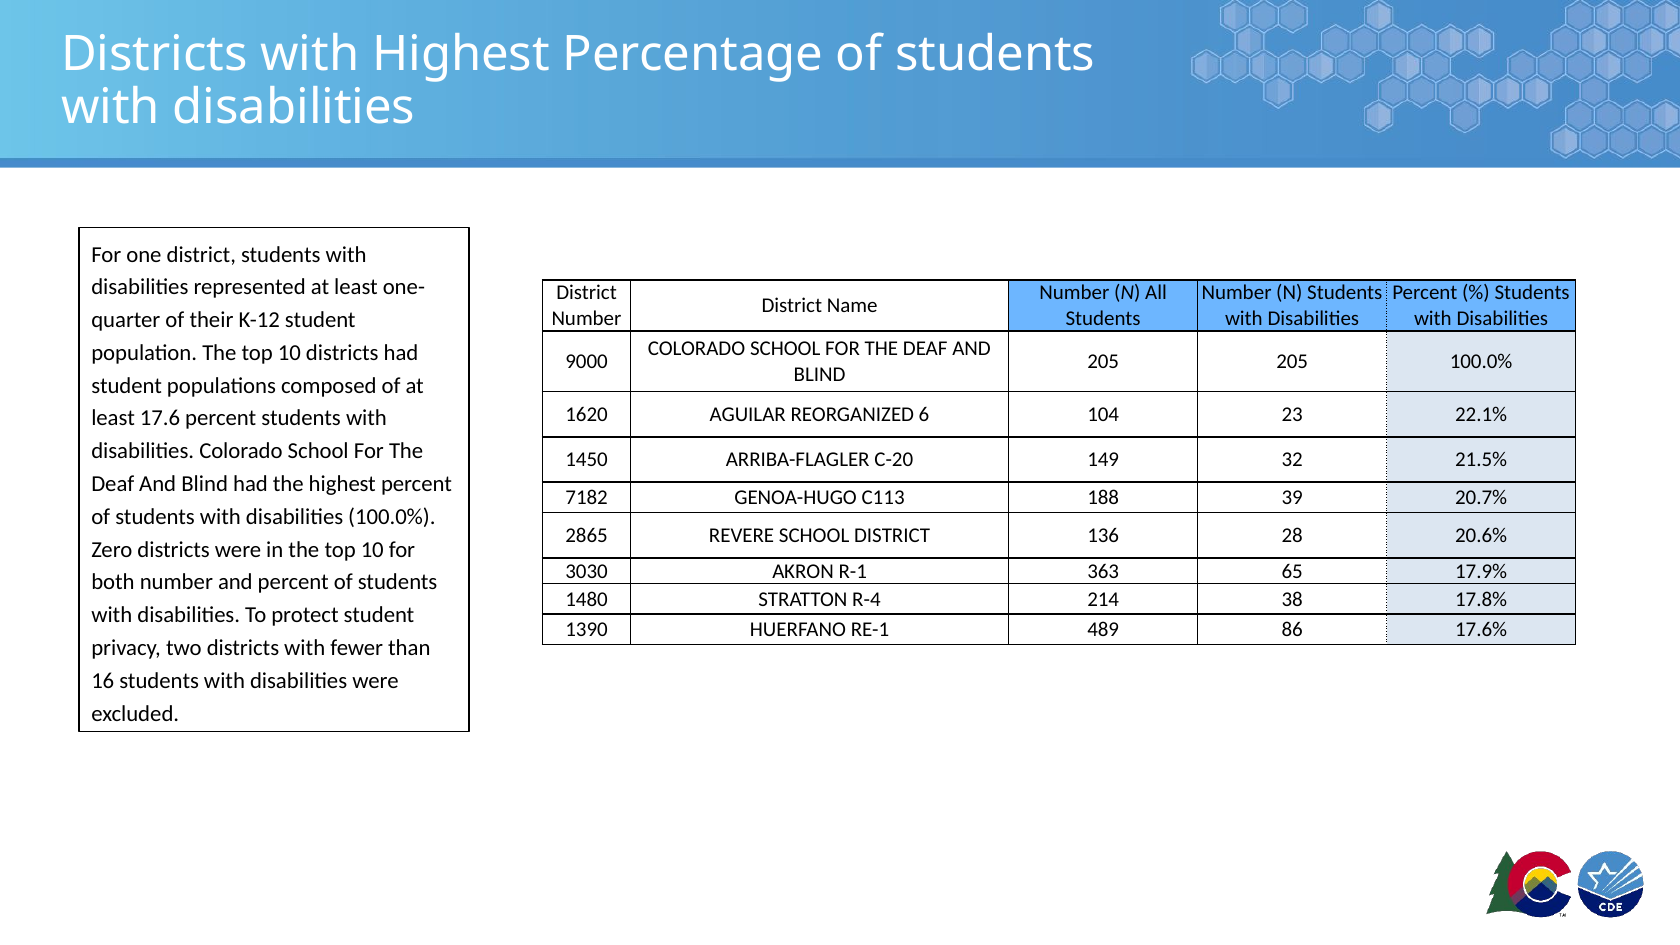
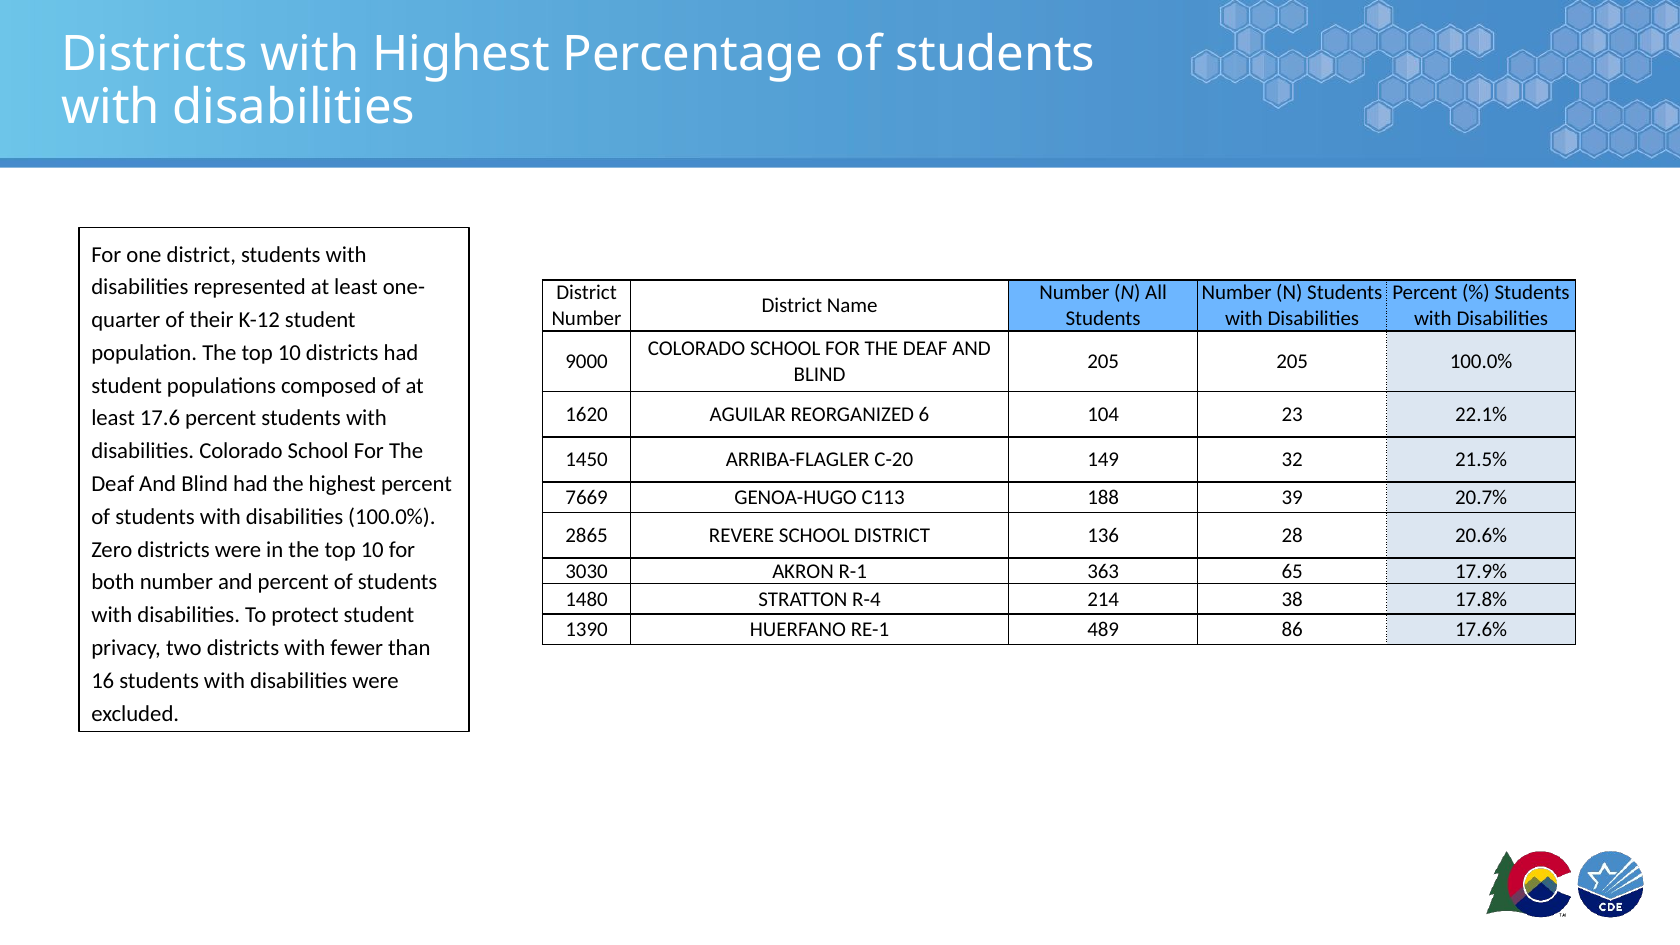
7182: 7182 -> 7669 (587, 498)
